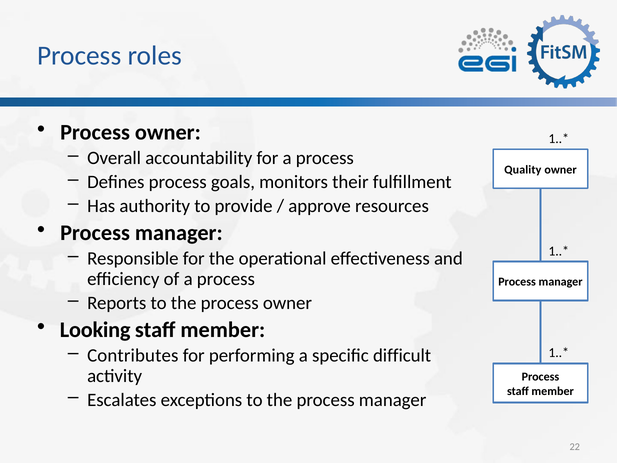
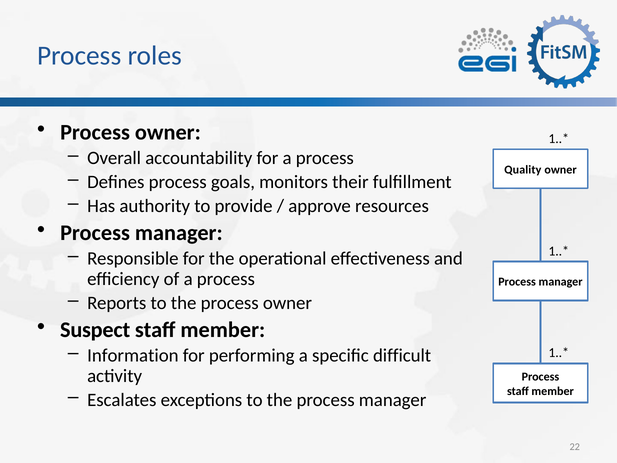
Looking: Looking -> Suspect (95, 330)
Contributes: Contributes -> Information (133, 355)
